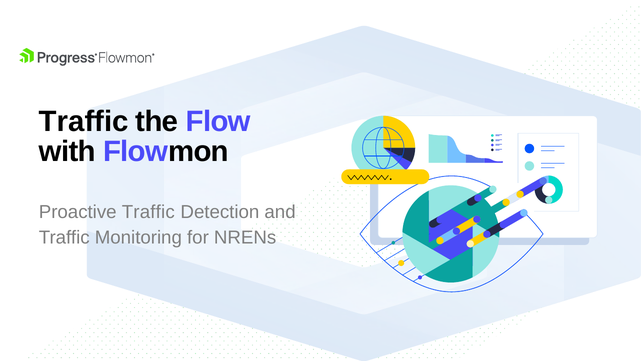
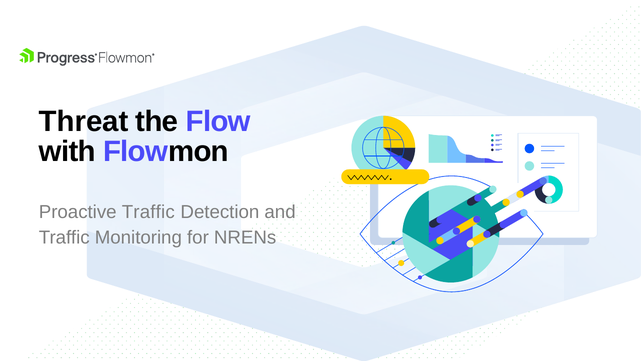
Traffic: Traffic -> Threat (84, 122)
